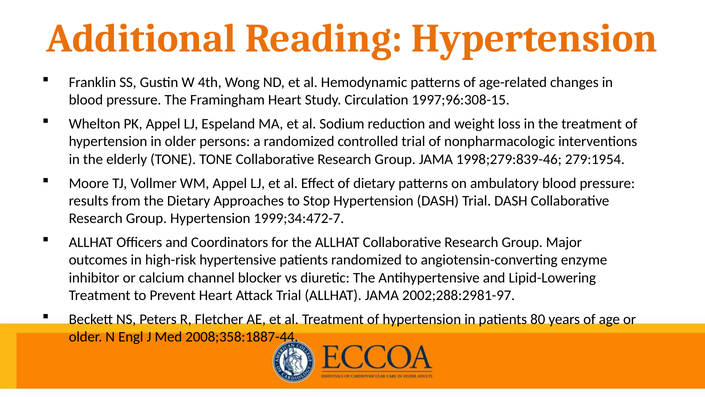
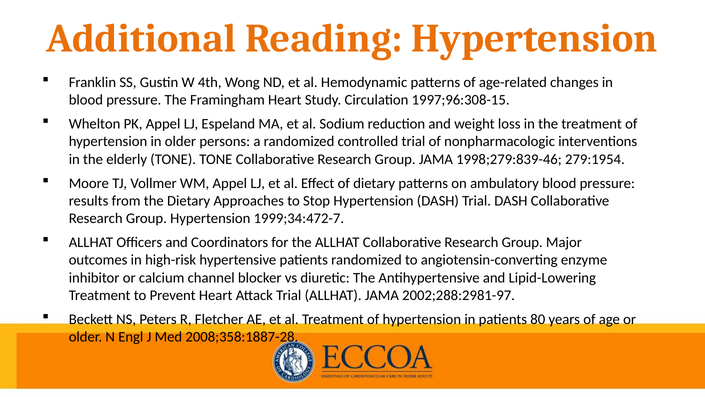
2008;358:1887-44: 2008;358:1887-44 -> 2008;358:1887-28 (242, 337)
